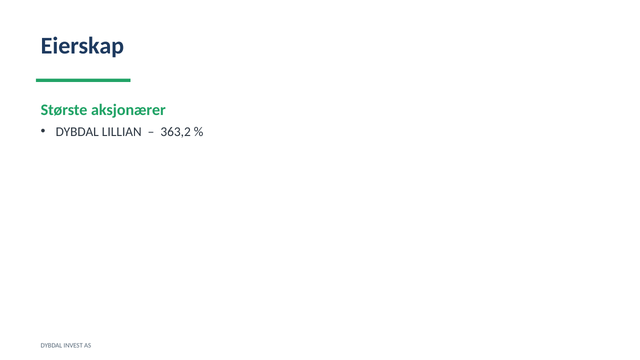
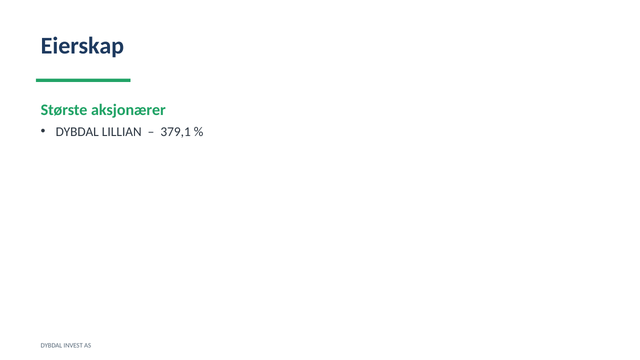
363,2: 363,2 -> 379,1 (176, 132)
